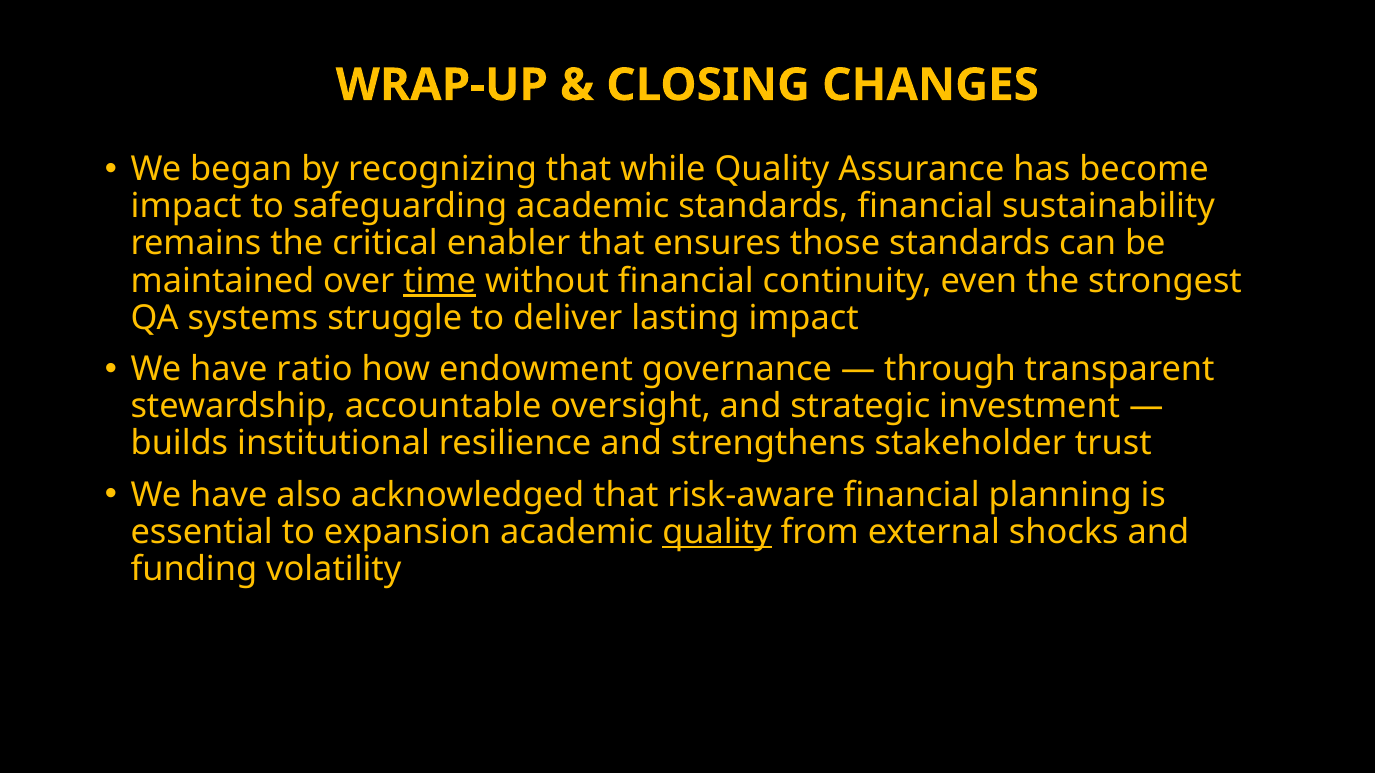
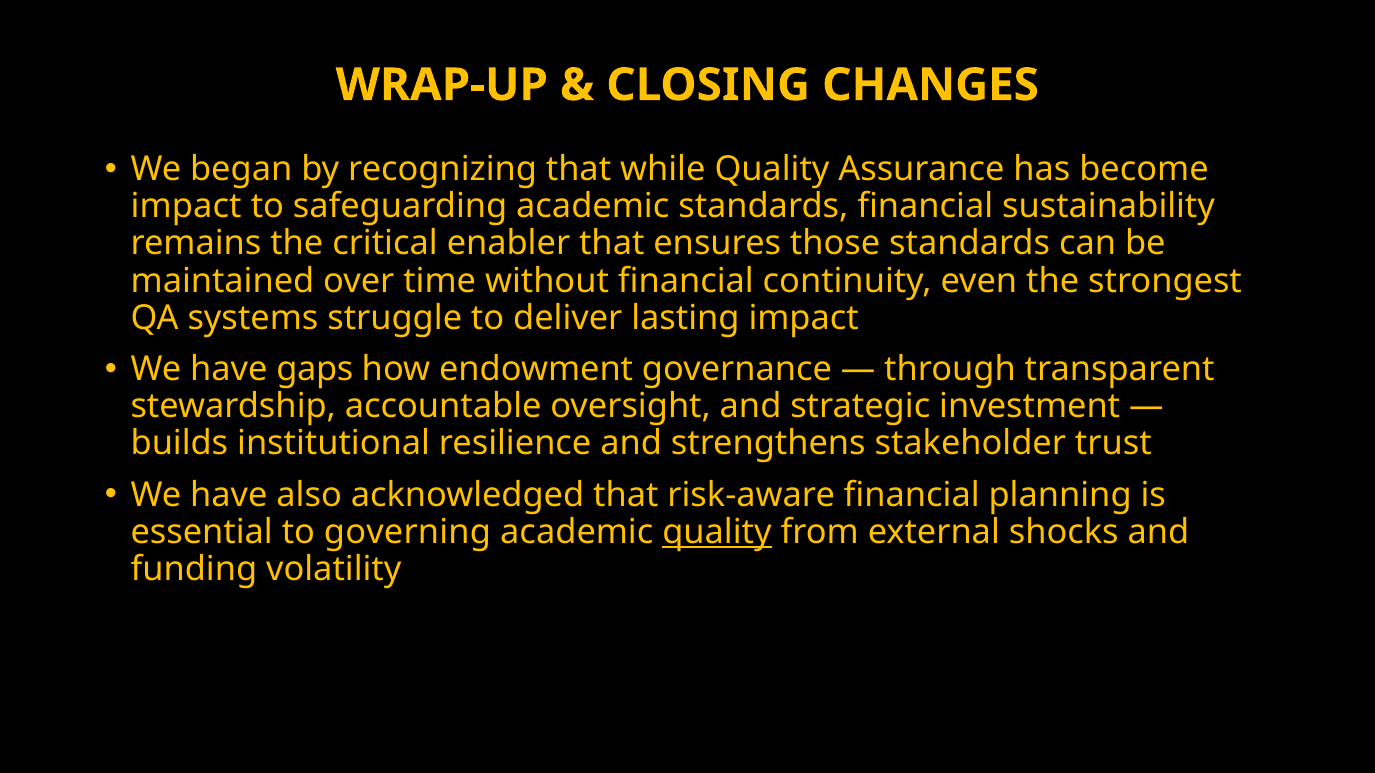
time underline: present -> none (440, 281)
ratio: ratio -> gaps (315, 369)
expansion: expansion -> governing (407, 532)
